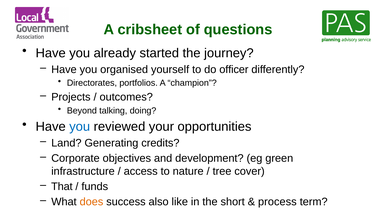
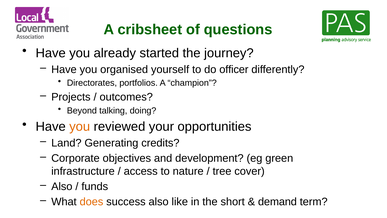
you colour: blue -> orange (80, 126)
That: That -> Also (62, 186)
process: process -> demand (277, 202)
